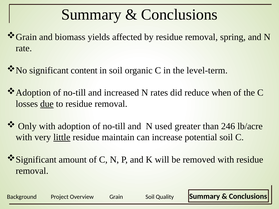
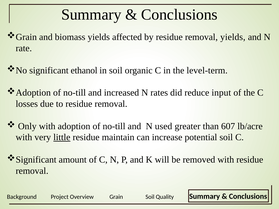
removal spring: spring -> yields (233, 37)
content: content -> ethanol (84, 71)
when: when -> input (221, 93)
due underline: present -> none (47, 104)
246: 246 -> 607 (228, 126)
